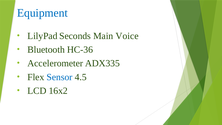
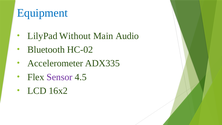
Seconds: Seconds -> Without (75, 36)
Voice: Voice -> Audio (127, 36)
HC-36: HC-36 -> HC-02 (80, 50)
Sensor colour: blue -> purple (60, 77)
